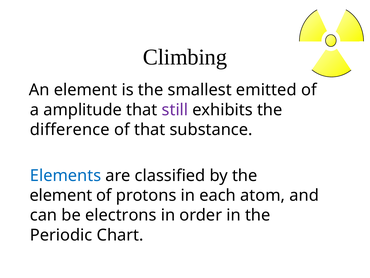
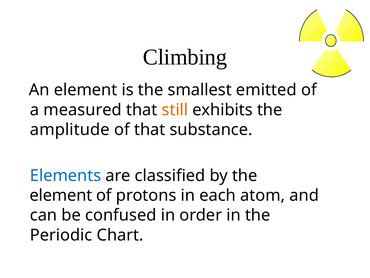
amplitude: amplitude -> measured (83, 110)
still colour: purple -> orange (175, 110)
difference: difference -> amplitude (70, 129)
electrons: electrons -> confused (121, 215)
